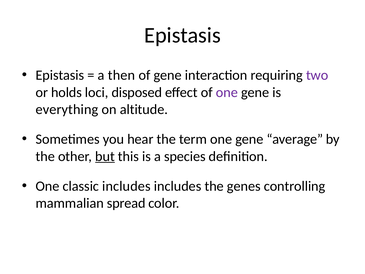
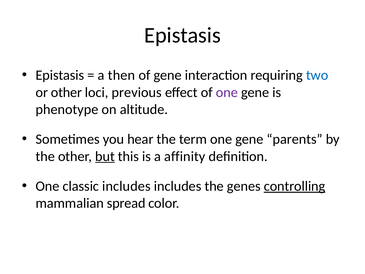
two colour: purple -> blue (317, 75)
or holds: holds -> other (67, 92)
disposed: disposed -> previous (137, 92)
everything: everything -> phenotype (67, 109)
average: average -> parents (295, 139)
species: species -> affinity (185, 156)
controlling underline: none -> present (295, 186)
